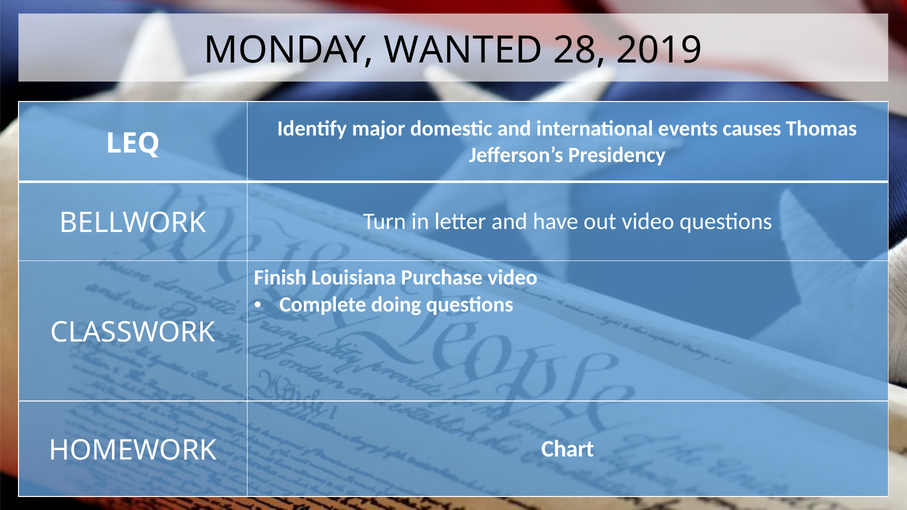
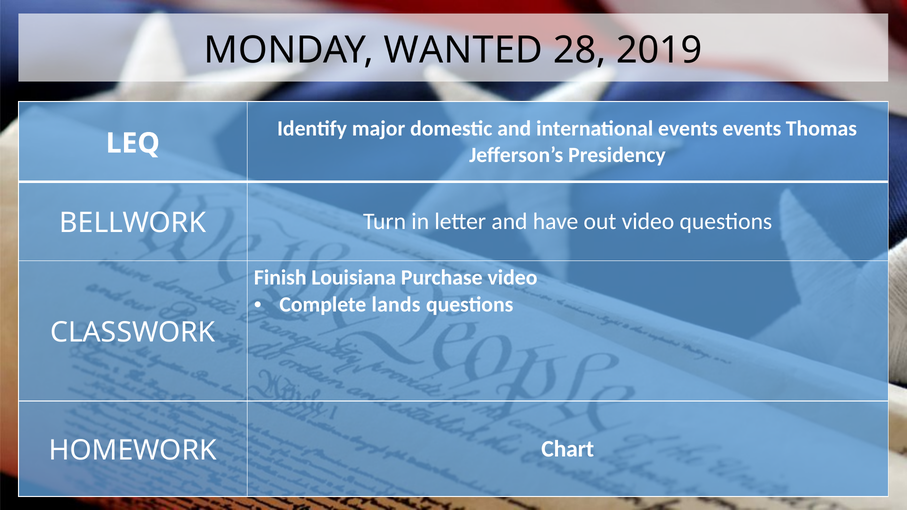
events causes: causes -> events (752, 129)
doing: doing -> lands (396, 305)
